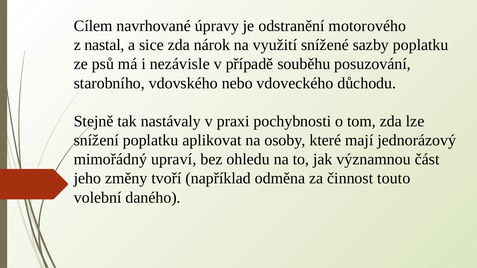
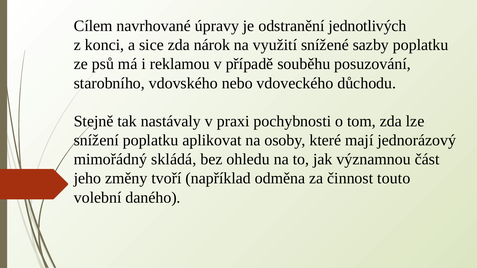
motorového: motorového -> jednotlivých (368, 26)
nastal: nastal -> konci (104, 45)
nezávisle: nezávisle -> reklamou (180, 64)
upraví: upraví -> skládá (174, 160)
